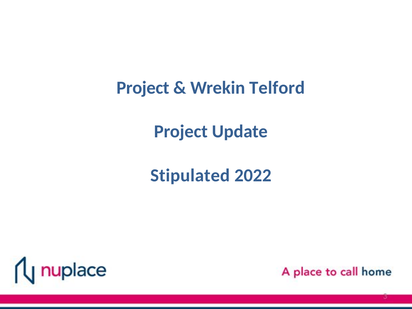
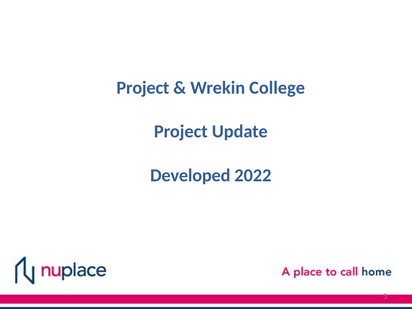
Telford: Telford -> College (277, 88)
Stipulated: Stipulated -> Developed (190, 176)
